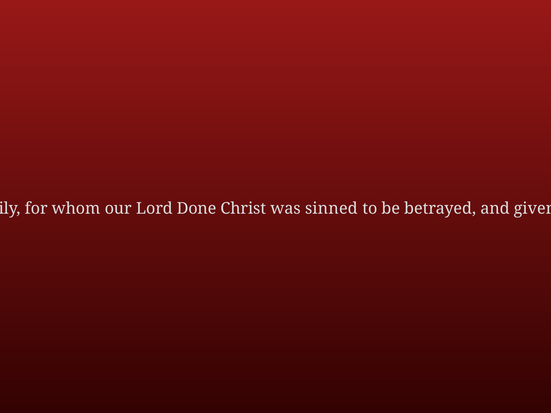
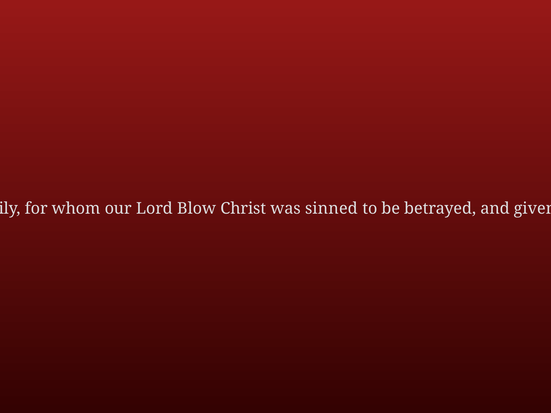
Done: Done -> Blow (197, 209)
